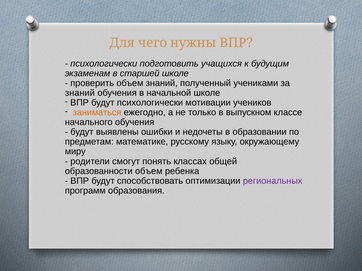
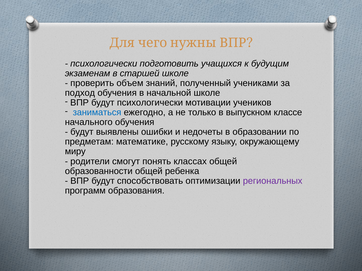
знаний: знаний -> подход (80, 93)
заниматься colour: orange -> blue (97, 113)
образованности объем: объем -> общей (149, 171)
